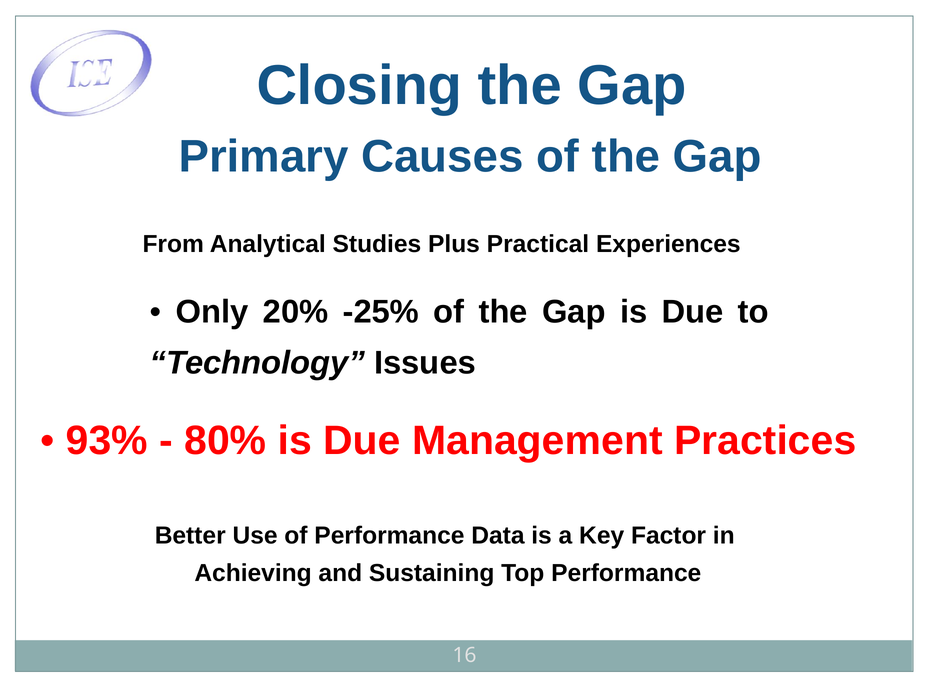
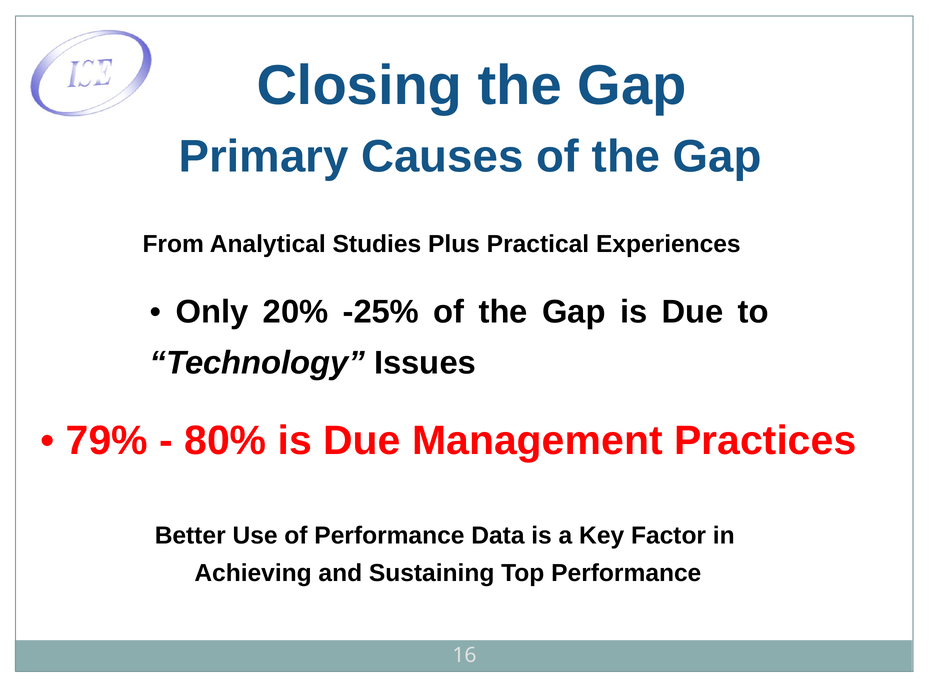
93%: 93% -> 79% (107, 441)
